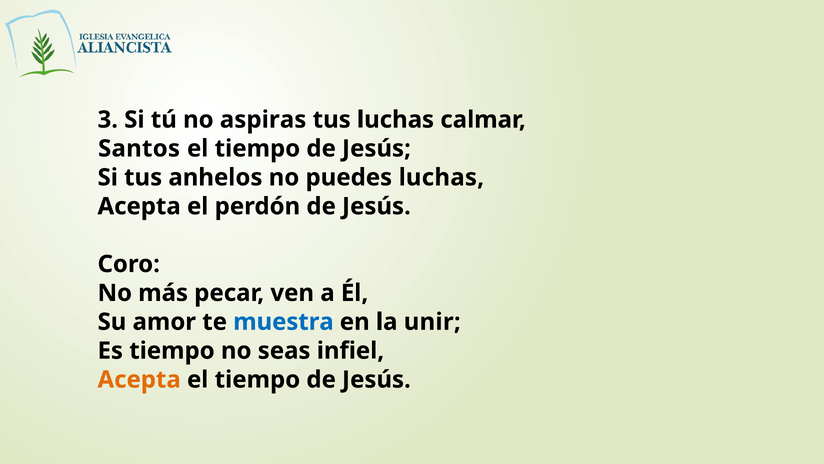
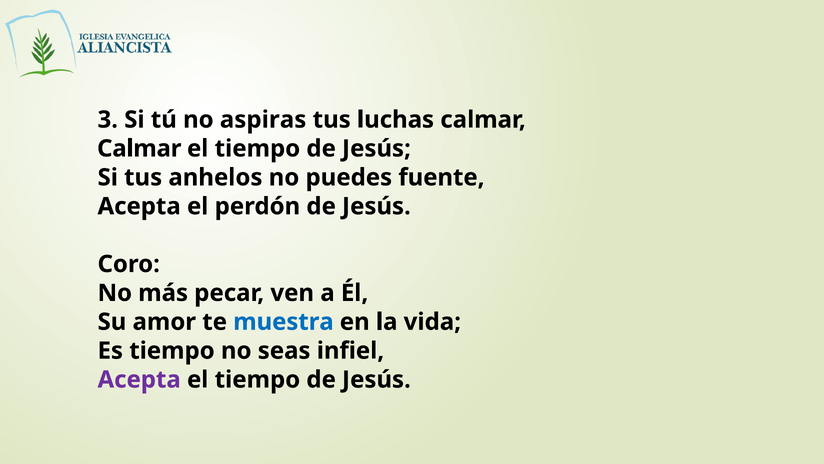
Santos: Santos -> Calmar (139, 148)
puedes luchas: luchas -> fuente (441, 177)
unir: unir -> vida (432, 322)
Acepta colour: orange -> purple (139, 379)
